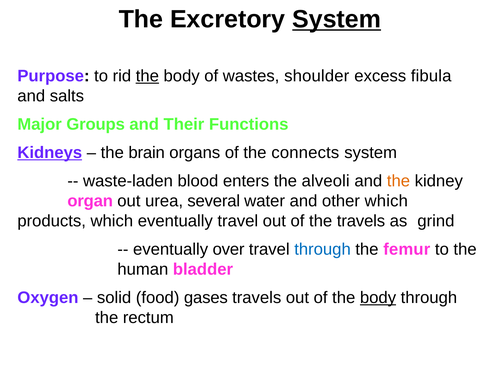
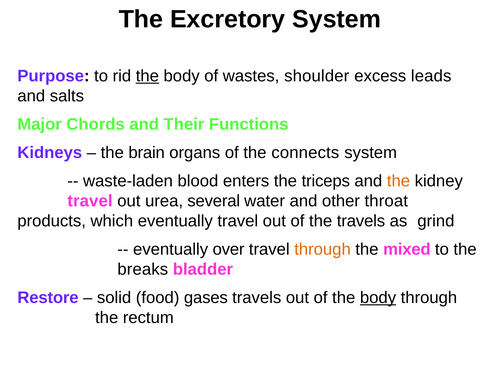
System underline: present -> none (337, 19)
fibula: fibula -> leads (431, 76)
Groups: Groups -> Chords (96, 124)
Kidneys underline: present -> none (50, 153)
alveoli: alveoli -> triceps (326, 181)
organ: organ -> travel (90, 201)
other which: which -> throat (386, 201)
through colour: blue -> orange (323, 249)
femur: femur -> mixed (407, 249)
human: human -> breaks (143, 269)
Oxygen: Oxygen -> Restore (48, 298)
